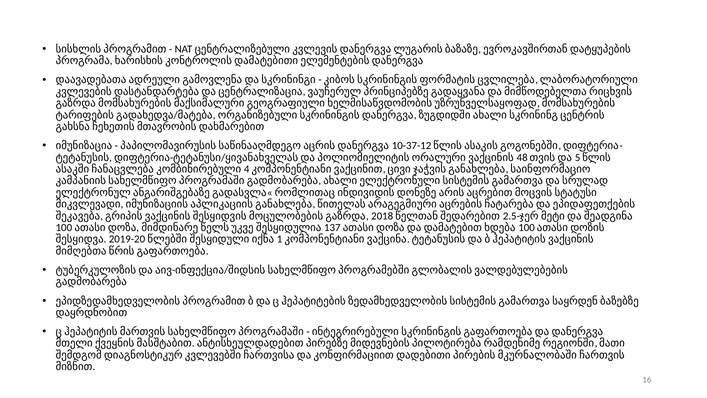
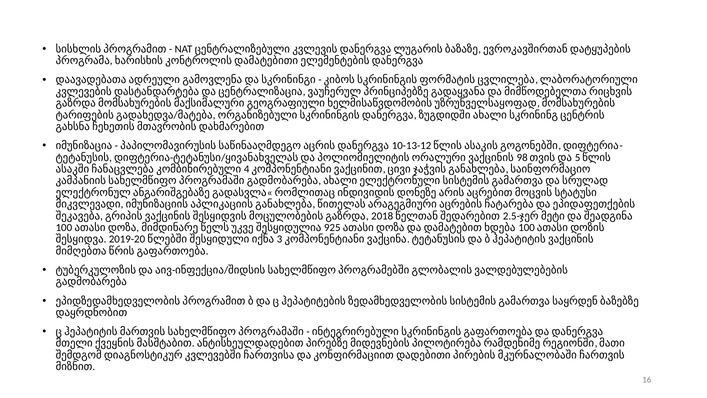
10-37-12: 10-37-12 -> 10-13-12 (412, 146)
48: 48 -> 98 (522, 157)
137: 137 -> 925 (332, 228)
1: 1 -> 3 (280, 239)
